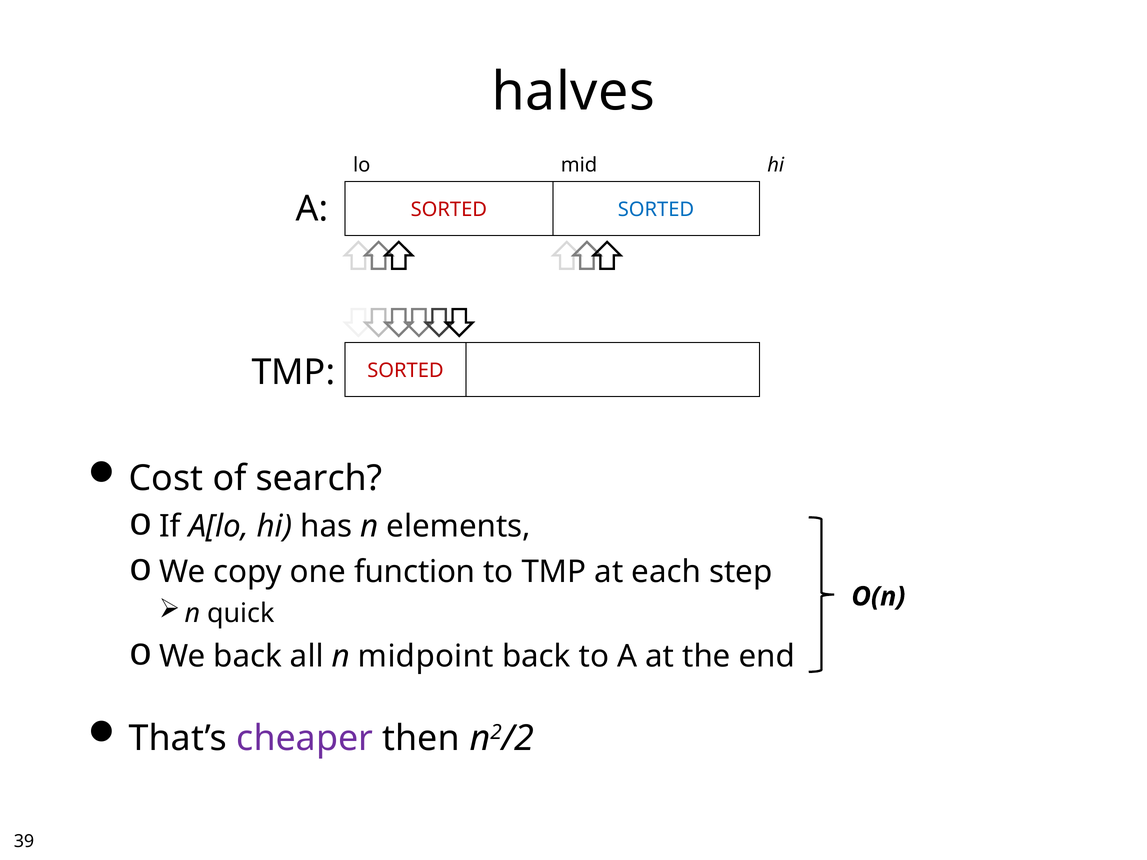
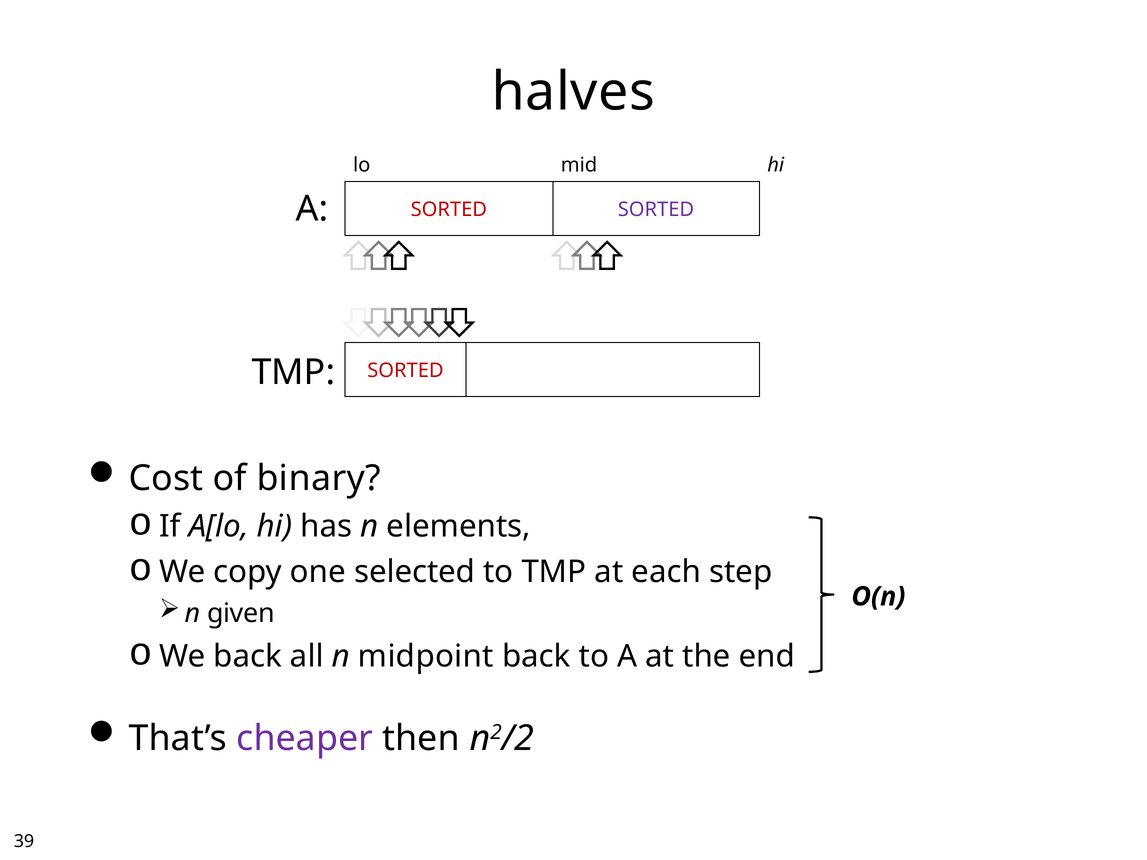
SORTED colour: blue -> purple (656, 210)
search: search -> binary (319, 479)
function: function -> selected (415, 572)
quick: quick -> given (241, 614)
